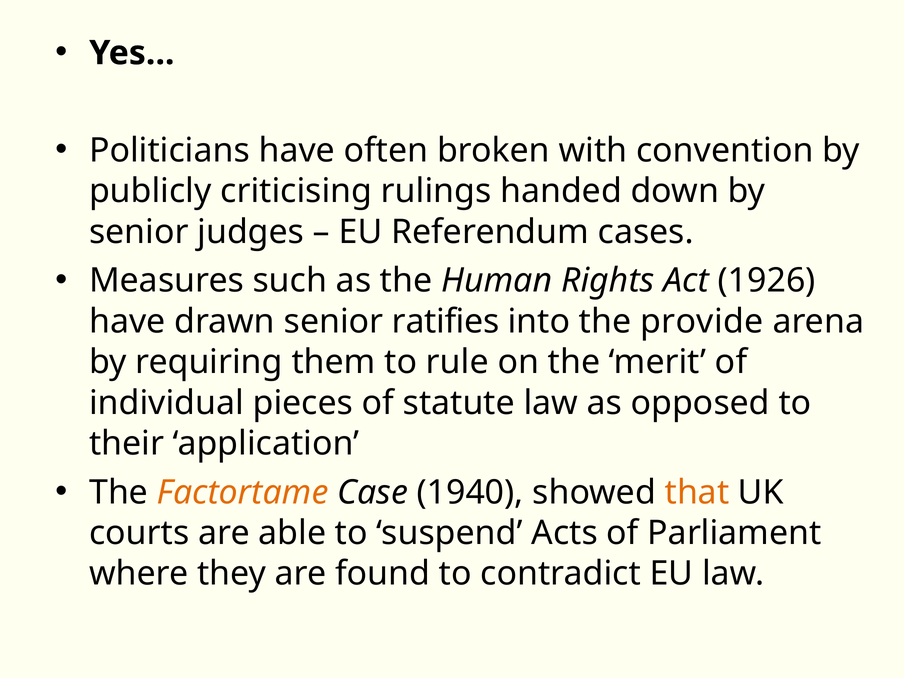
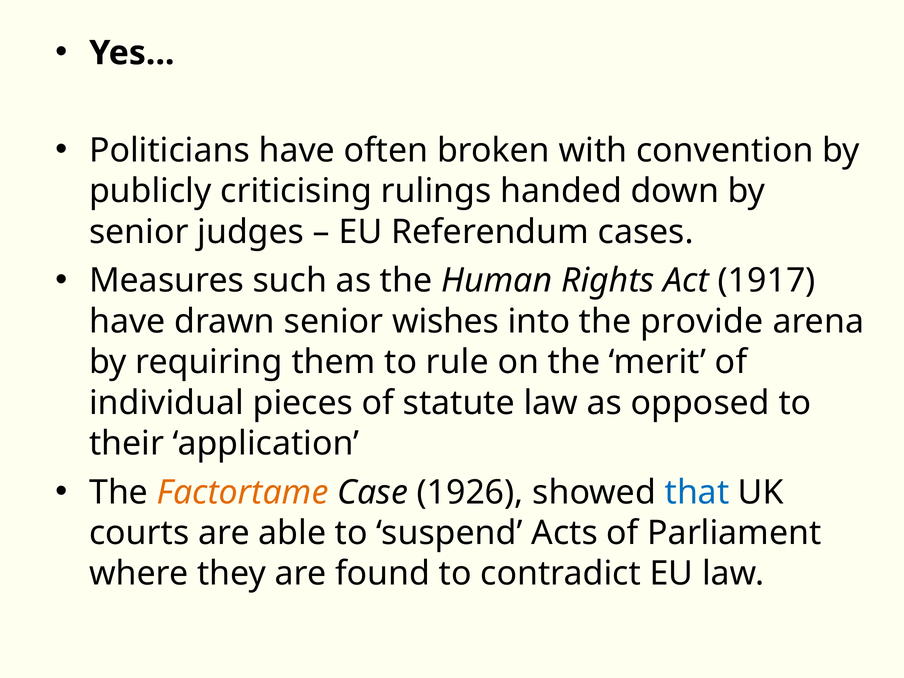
1926: 1926 -> 1917 (767, 281)
ratifies: ratifies -> wishes (446, 321)
1940: 1940 -> 1926 (470, 492)
that colour: orange -> blue (697, 492)
